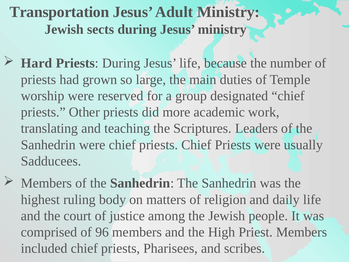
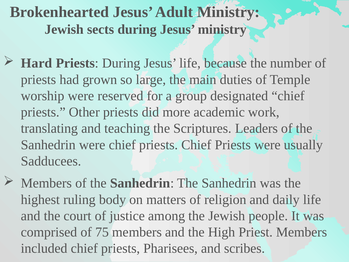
Transportation: Transportation -> Brokenhearted (59, 12)
96: 96 -> 75 (102, 232)
